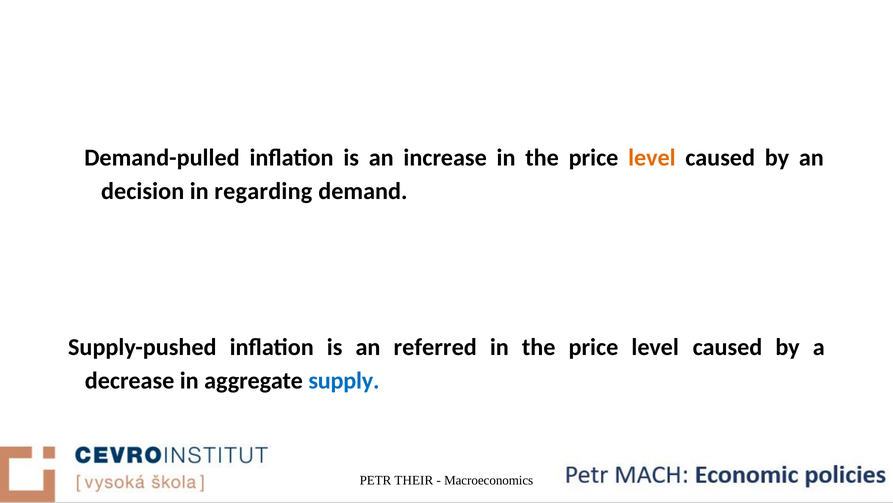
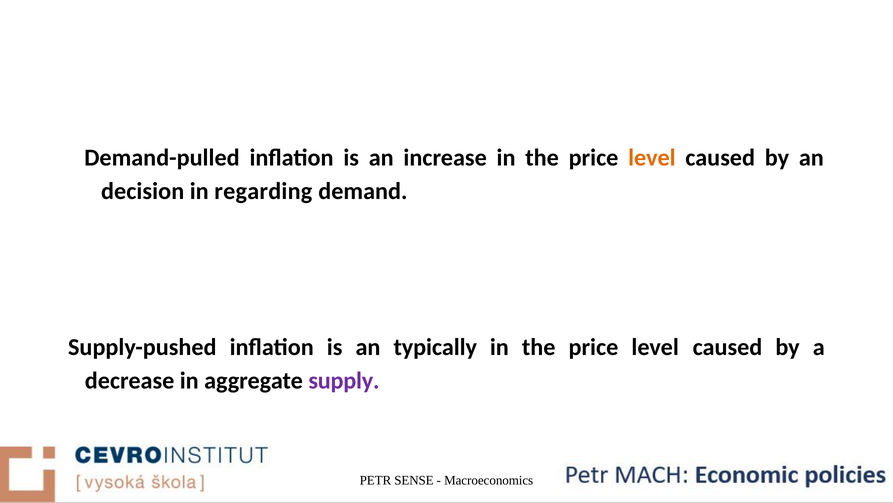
referred: referred -> typically (435, 347)
supply colour: blue -> purple (344, 380)
THEIR: THEIR -> SENSE (414, 480)
